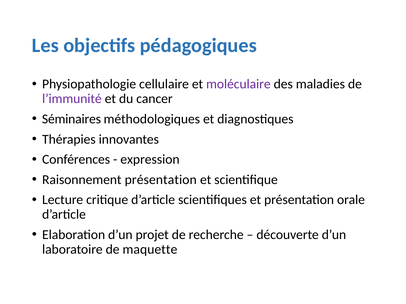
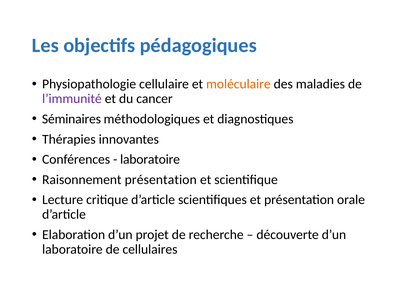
moléculaire colour: purple -> orange (238, 84)
expression: expression -> laboratoire (150, 160)
maquette: maquette -> cellulaires (150, 250)
